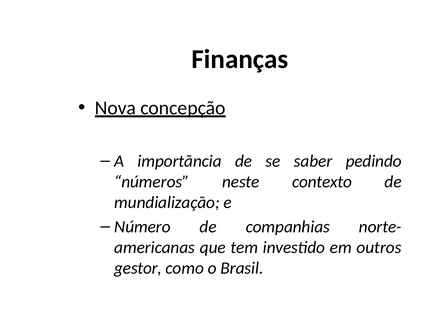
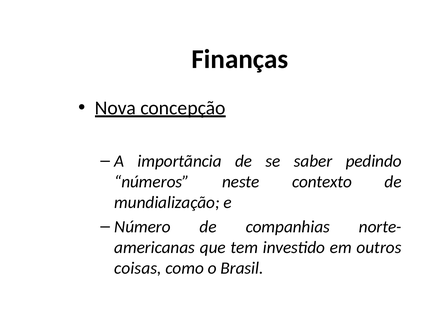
gestor: gestor -> coisas (138, 268)
